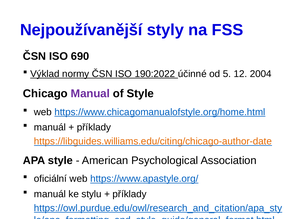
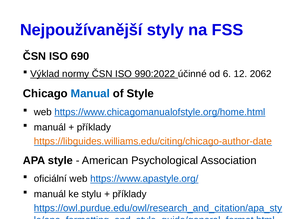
190:2022: 190:2022 -> 990:2022 (155, 74)
5: 5 -> 6 (227, 74)
2004: 2004 -> 2062 (261, 74)
Manual colour: purple -> blue (90, 93)
